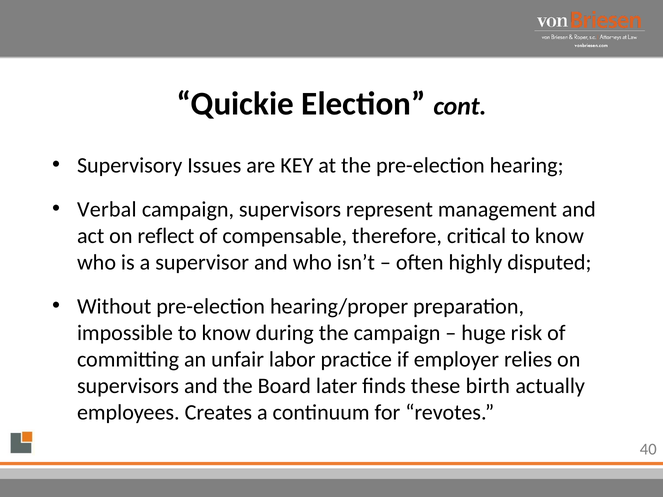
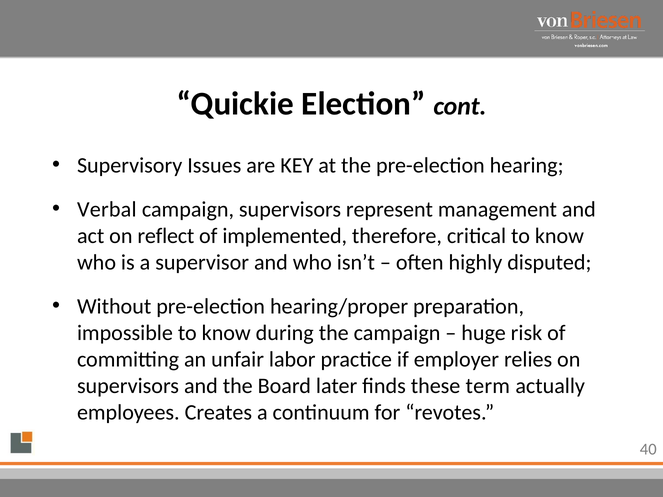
compensable: compensable -> implemented (285, 236)
birth: birth -> term (488, 386)
